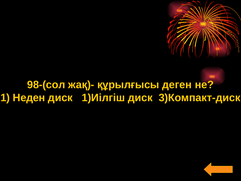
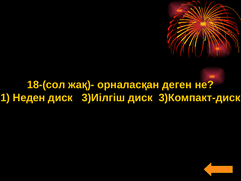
98-(сол: 98-(сол -> 18-(сол (46, 85)
құрылғысы: құрылғысы -> орналасқан (128, 85)
1)Иілгіш: 1)Иілгіш -> 3)Иілгіш (103, 98)
